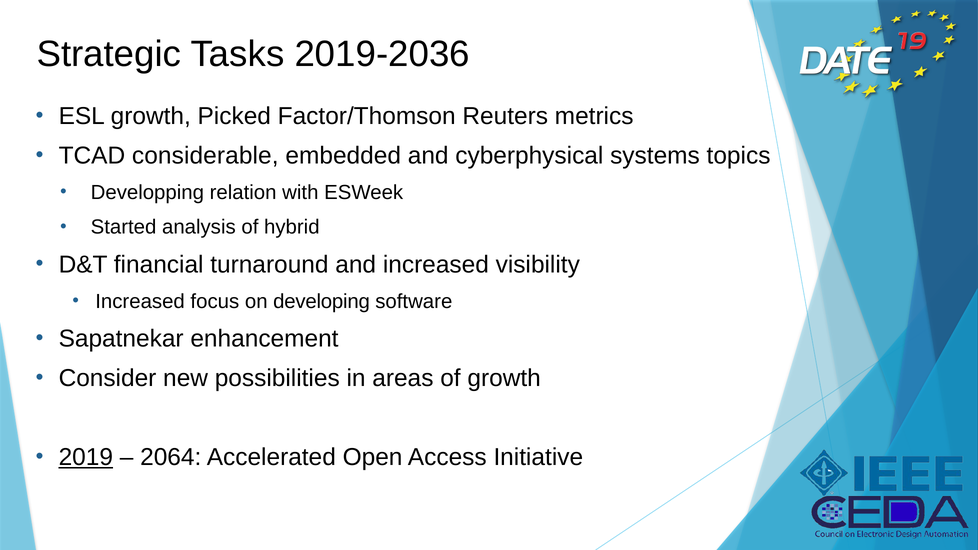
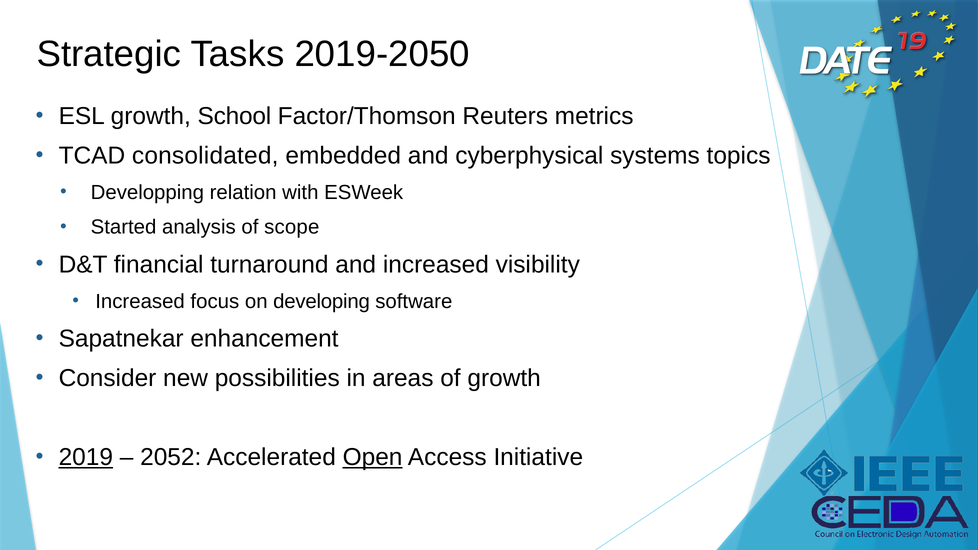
2019-2036: 2019-2036 -> 2019-2050 (382, 54)
Picked: Picked -> School (234, 116)
considerable: considerable -> consolidated (205, 156)
hybrid: hybrid -> scope (292, 227)
2064: 2064 -> 2052 (171, 457)
Open underline: none -> present (373, 457)
